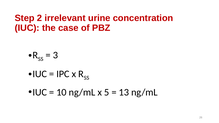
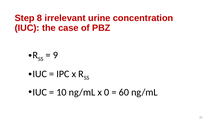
2: 2 -> 8 (40, 18)
3: 3 -> 9 (55, 55)
5: 5 -> 0 (107, 92)
13: 13 -> 60 (124, 92)
